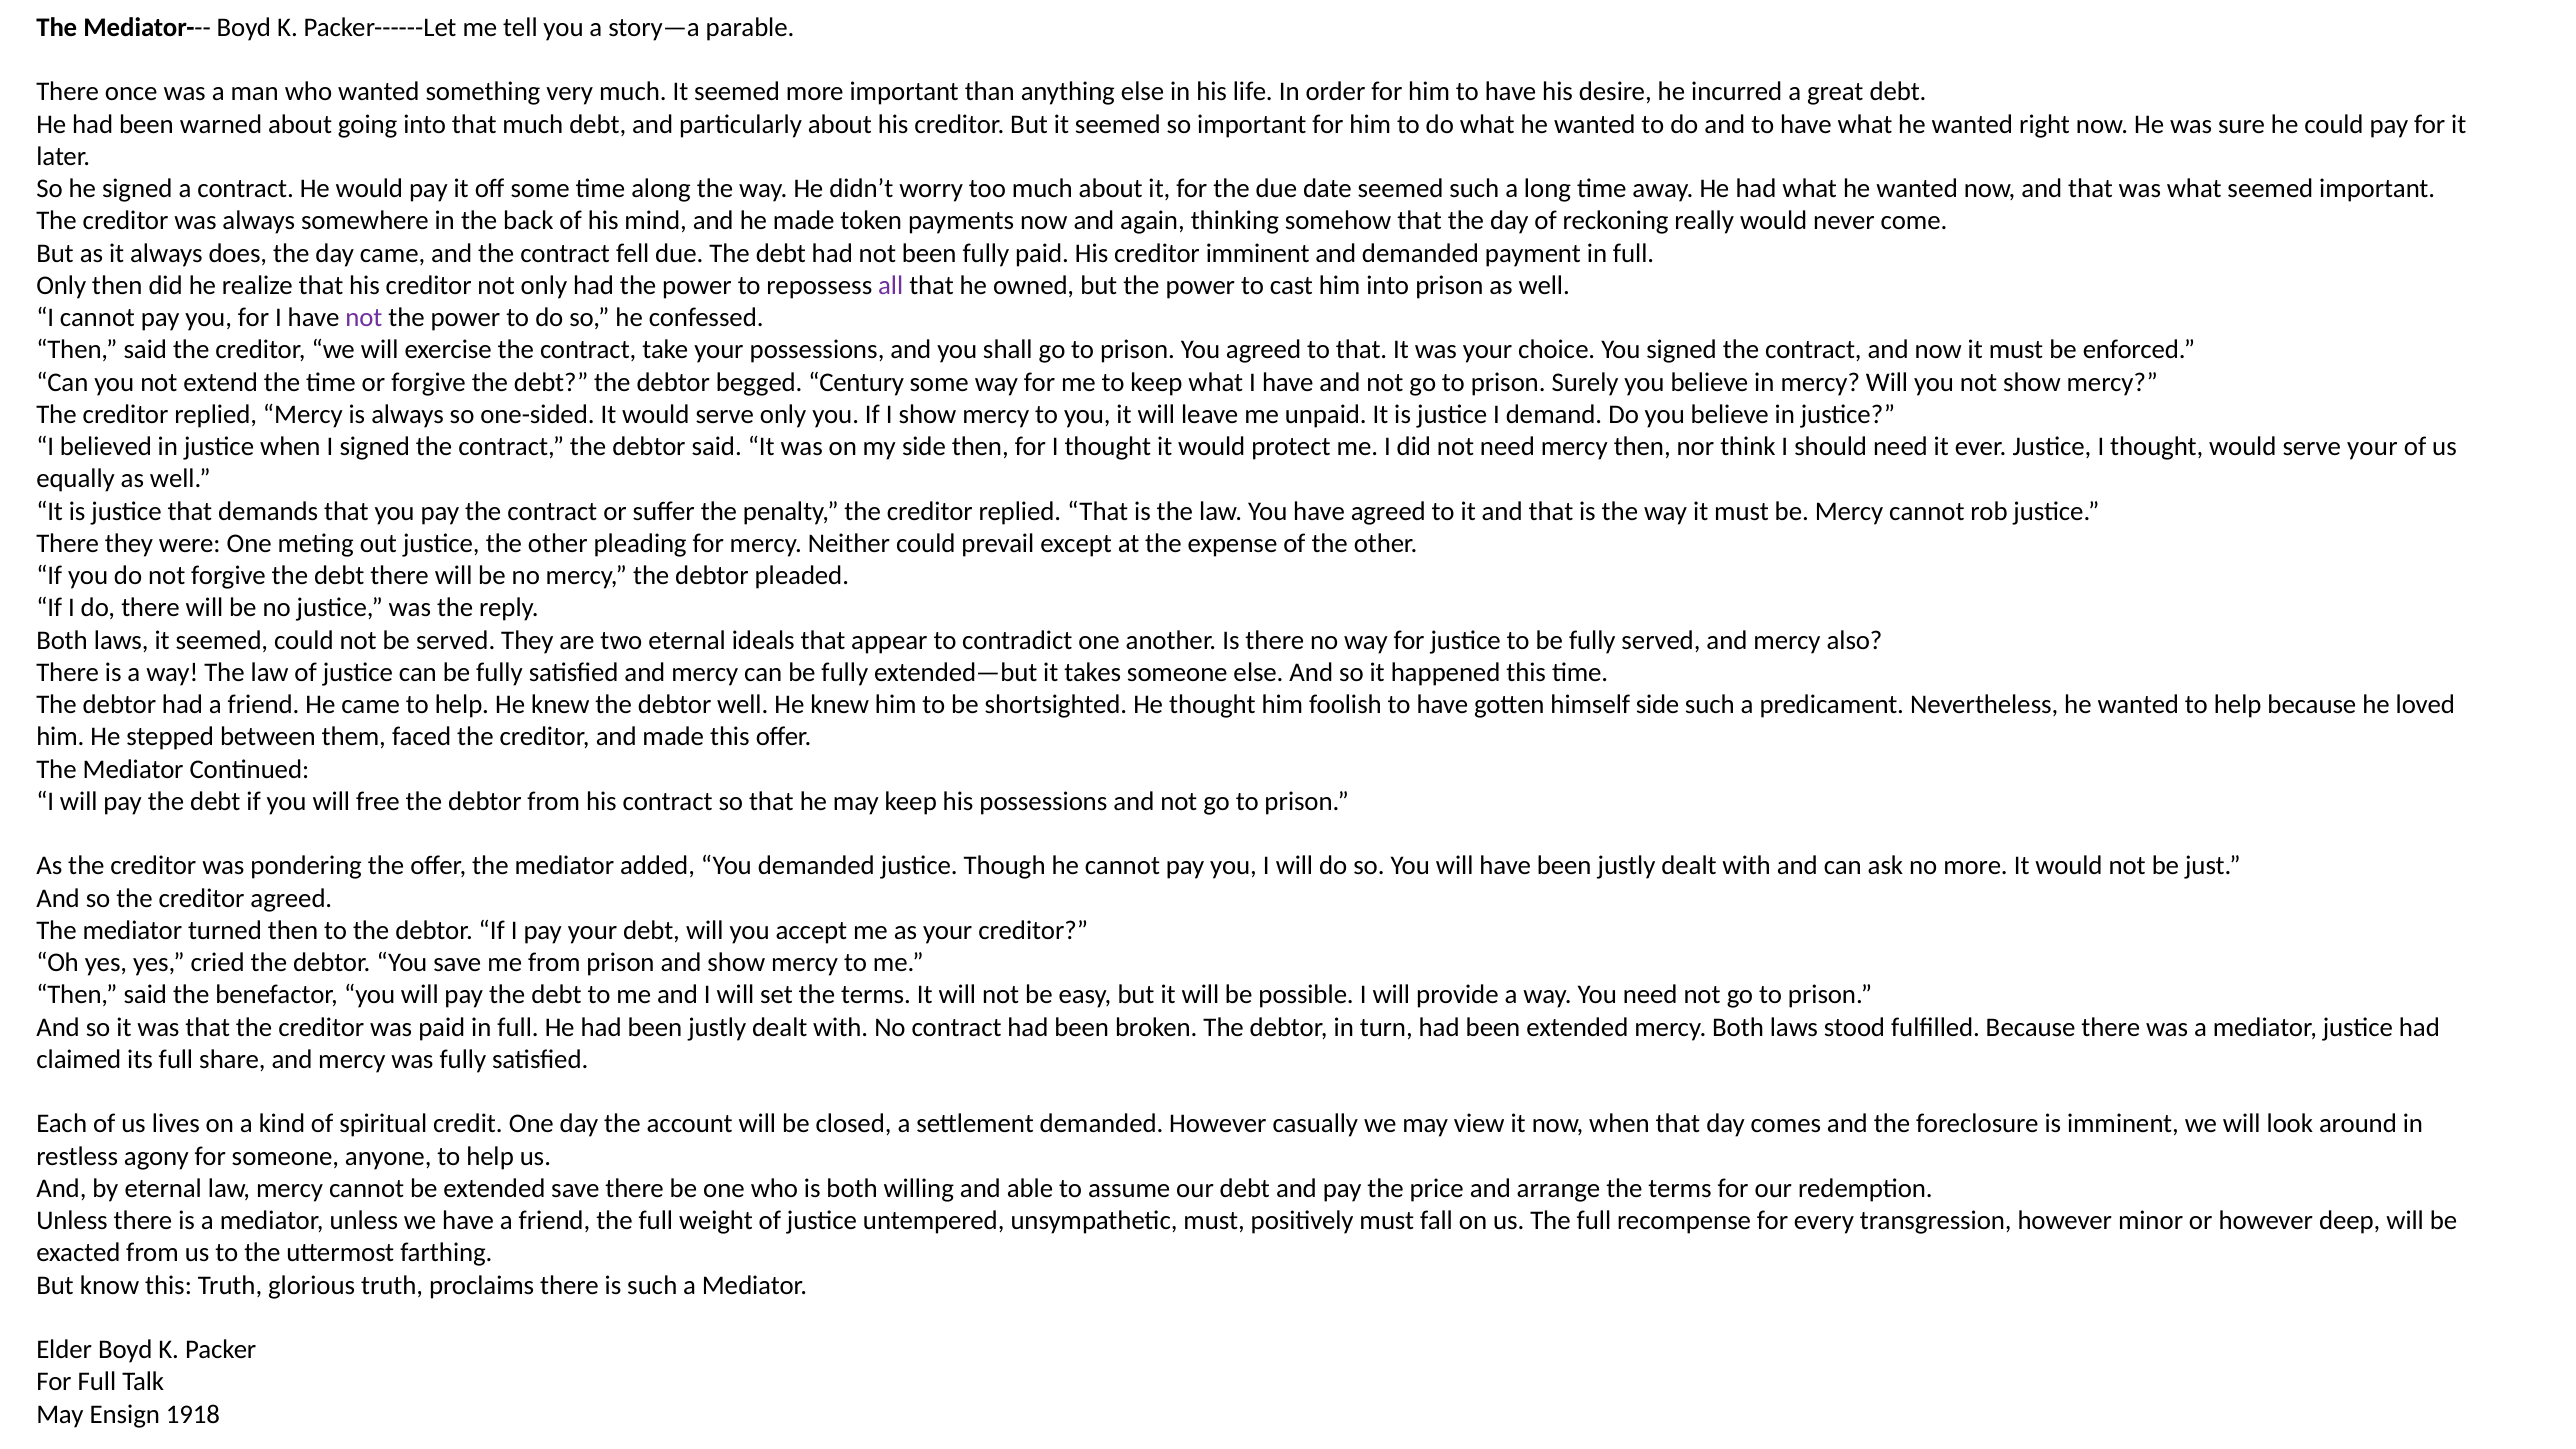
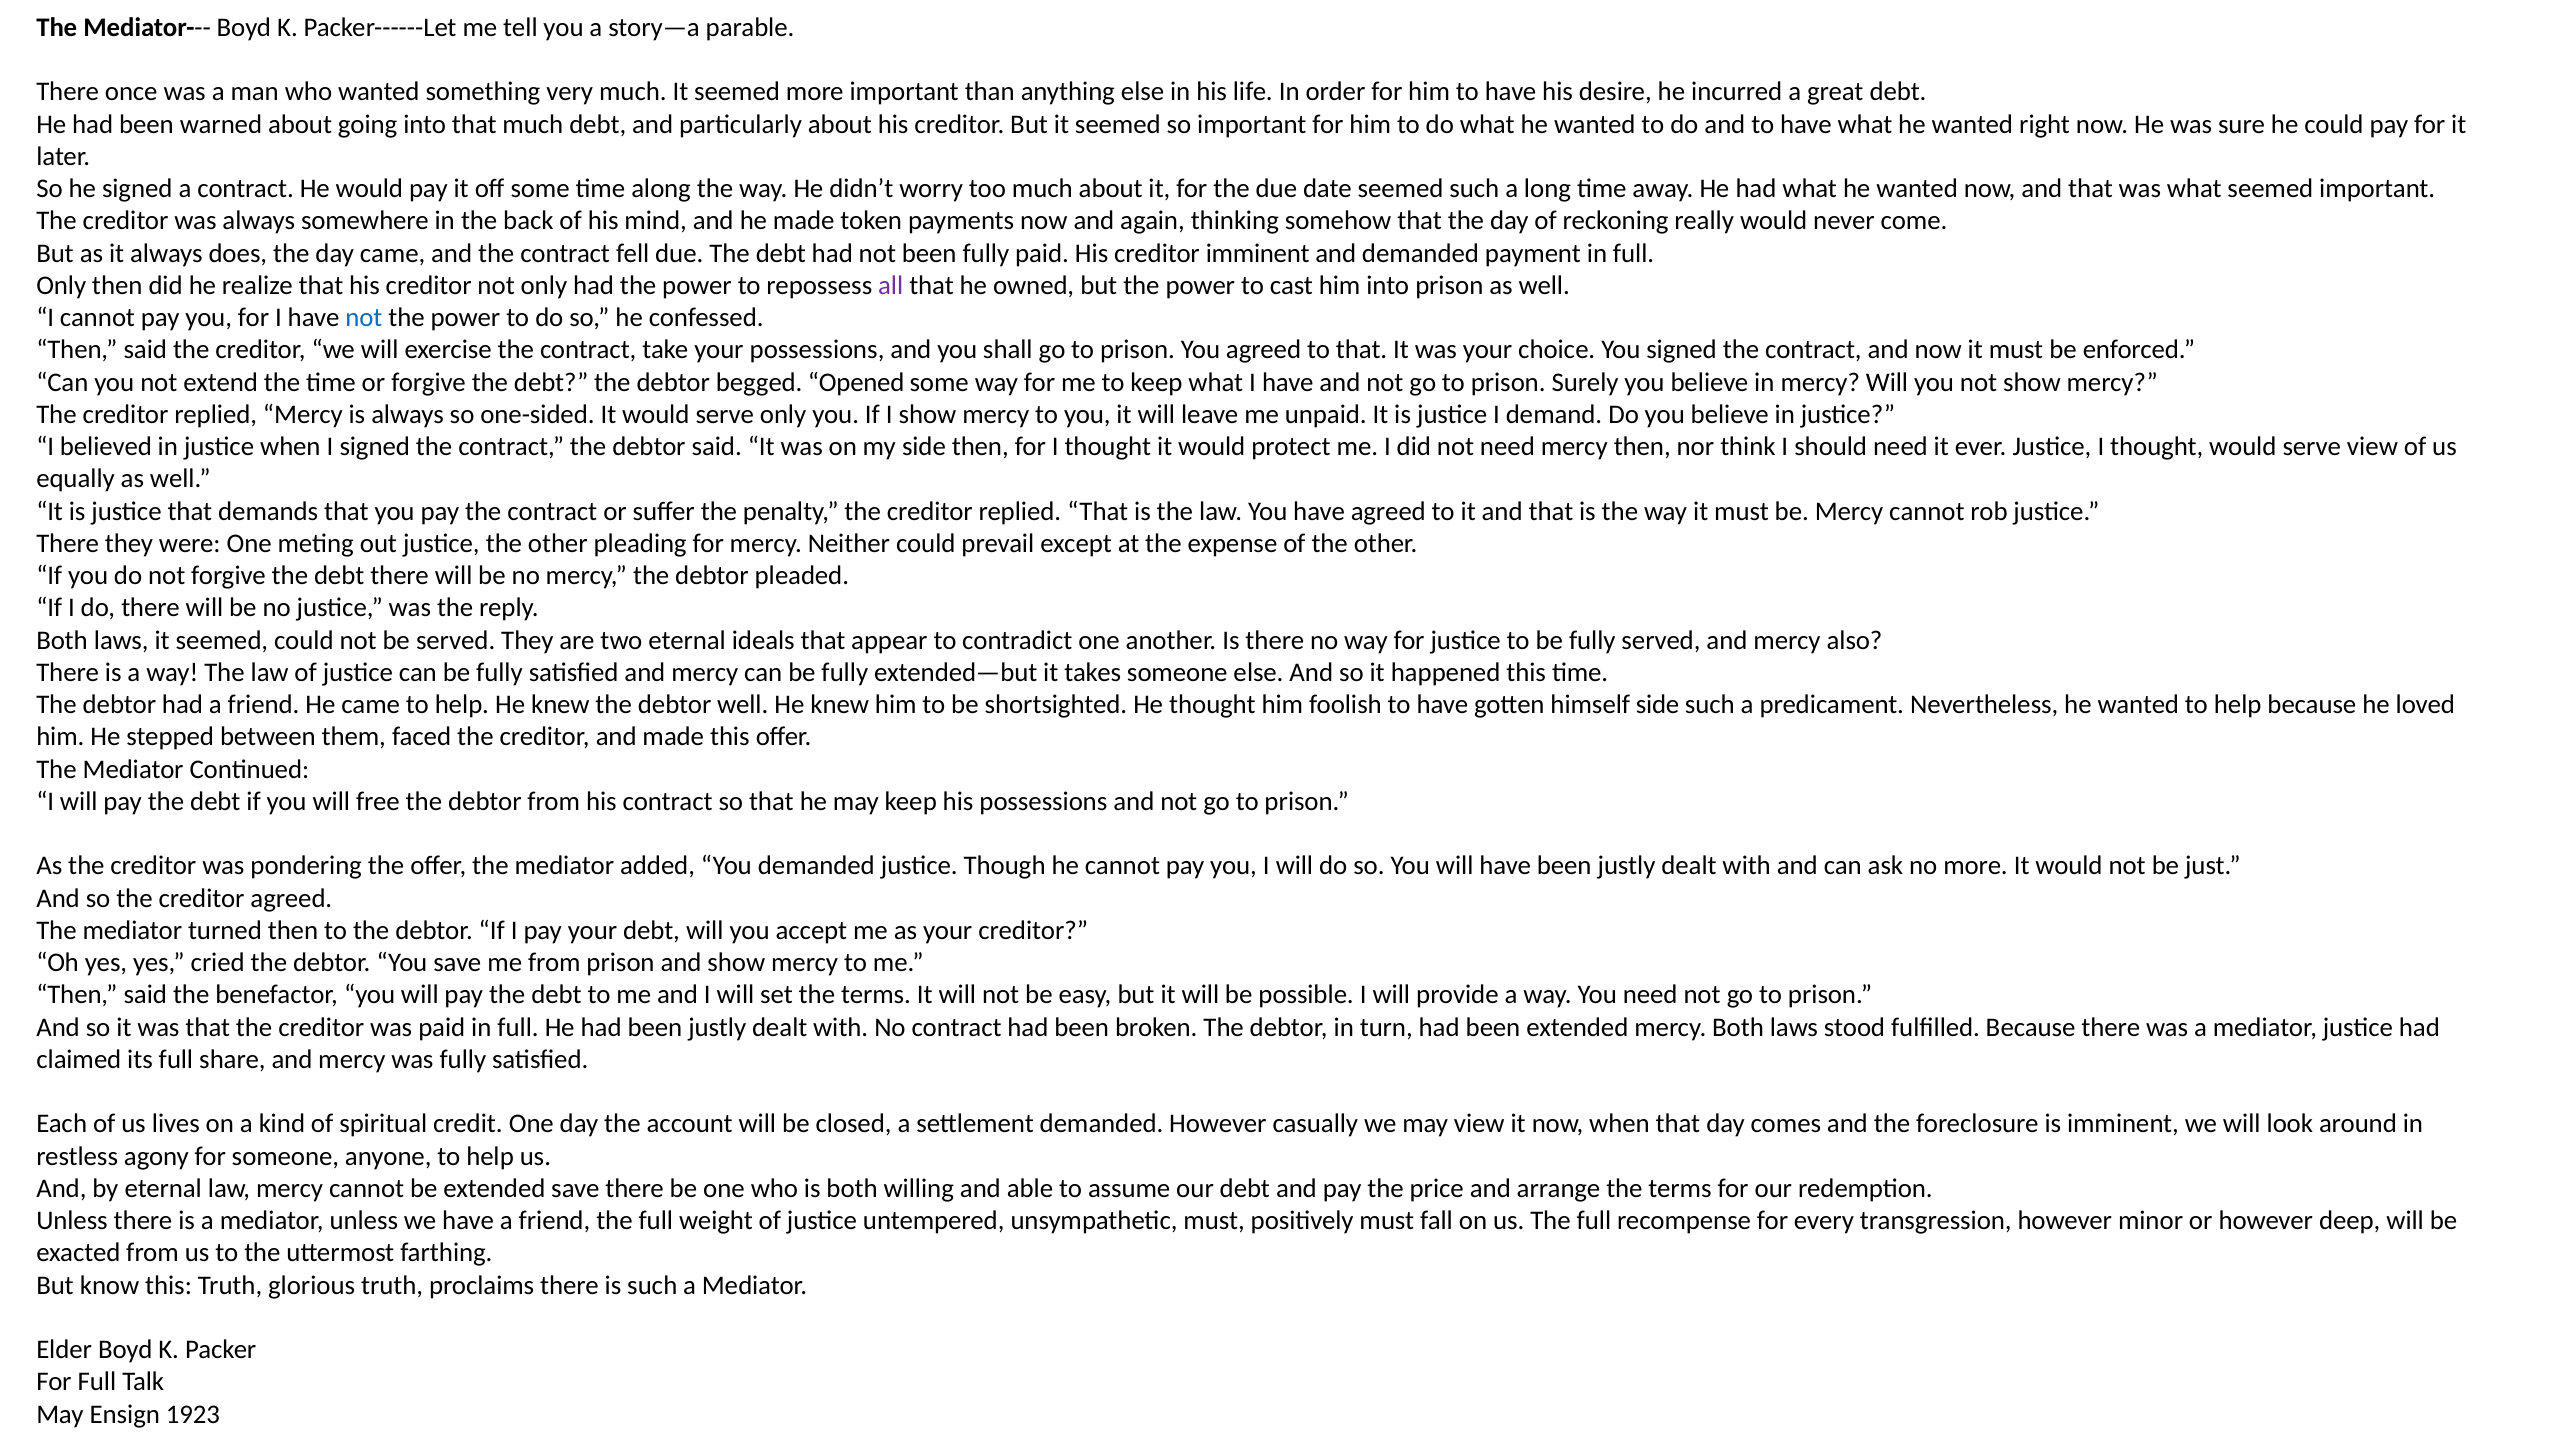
not colour: purple -> blue (364, 318)
Century: Century -> Opened (856, 382)
serve your: your -> view (2372, 447)
1918: 1918 -> 1923 (193, 1414)
